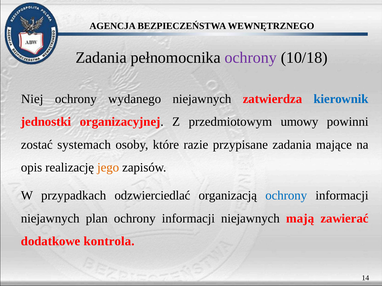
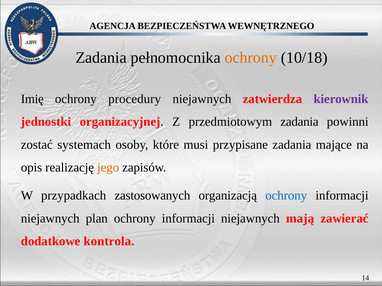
ochrony colour: purple -> orange (251, 58)
Niej: Niej -> Imię (32, 99)
wydanego: wydanego -> procedury (135, 99)
kierownik colour: blue -> purple (341, 99)
przedmiotowym umowy: umowy -> zadania (299, 122)
razie: razie -> musi (196, 145)
odzwierciedlać: odzwierciedlać -> zastosowanych (152, 196)
